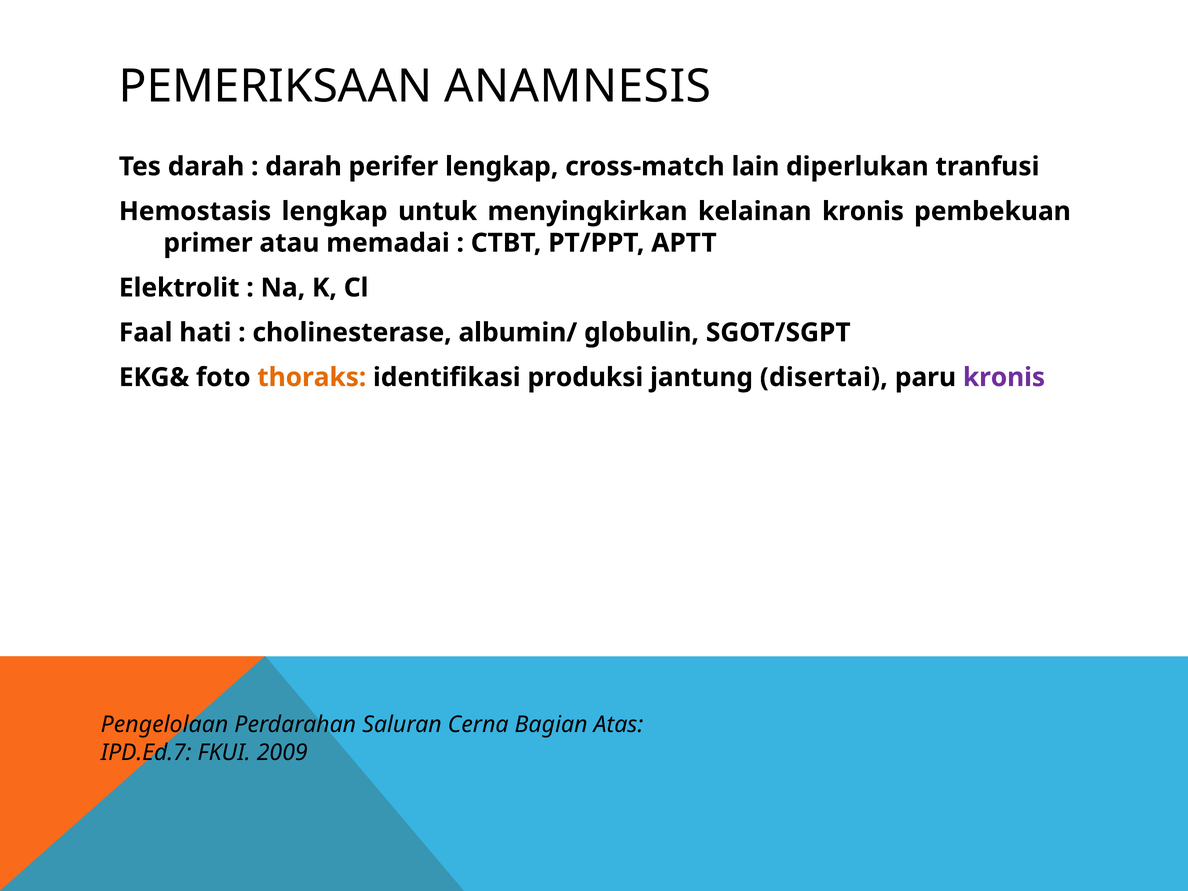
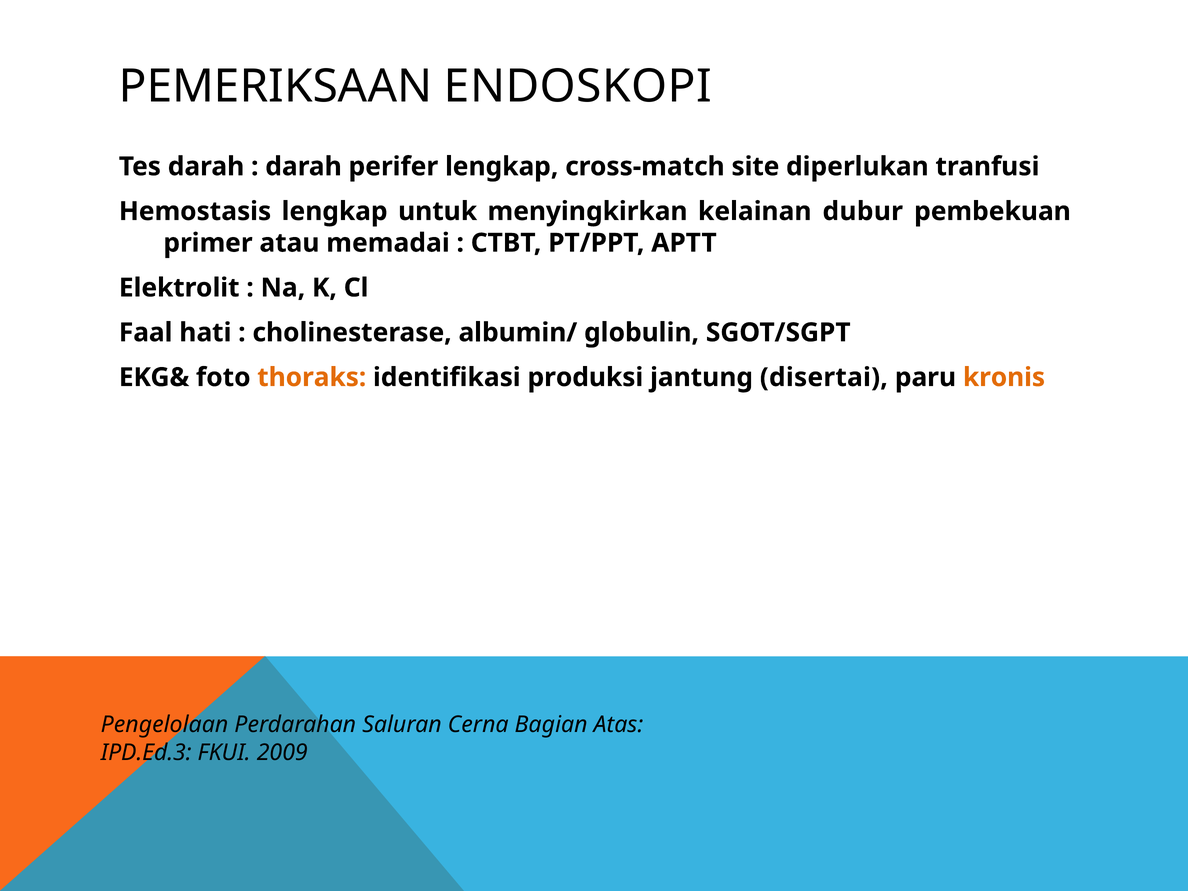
ANAMNESIS: ANAMNESIS -> ENDOSKOPI (578, 86)
lain: lain -> site (755, 167)
kelainan kronis: kronis -> dubur (863, 211)
kronis colour: purple -> orange (1004, 377)
IPD.Ed.7: IPD.Ed.7 -> IPD.Ed.3 (146, 753)
